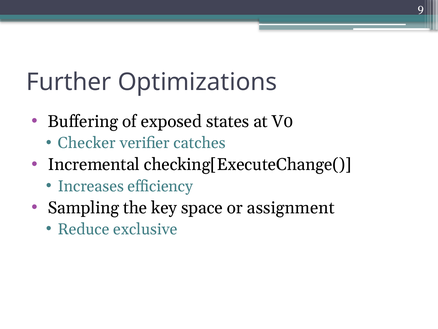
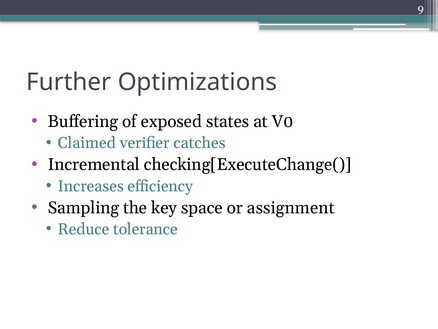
Checker: Checker -> Claimed (87, 143)
exclusive: exclusive -> tolerance (146, 229)
